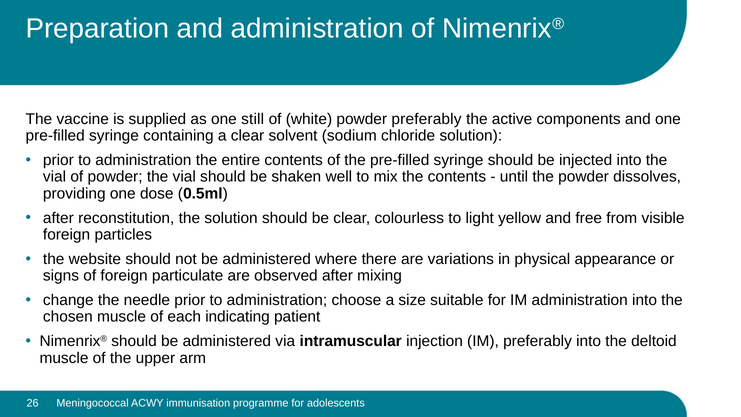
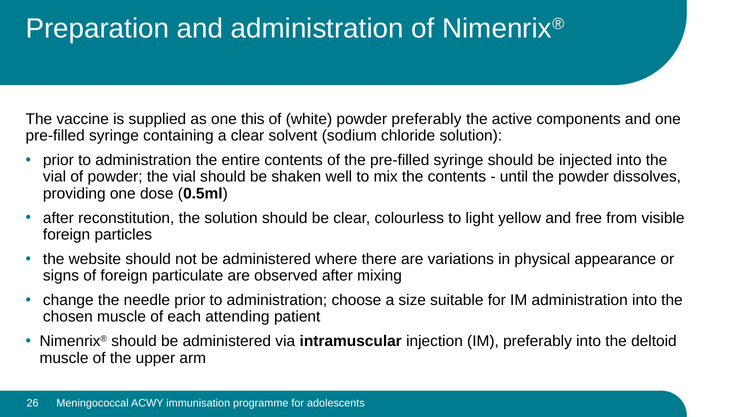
still: still -> this (253, 119)
indicating: indicating -> attending (237, 317)
